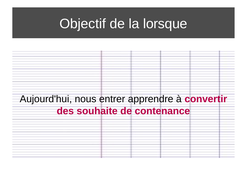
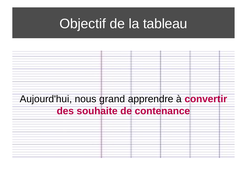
lorsque: lorsque -> tableau (165, 24)
entrer: entrer -> grand (112, 99)
